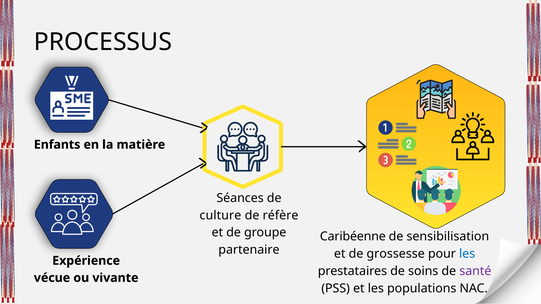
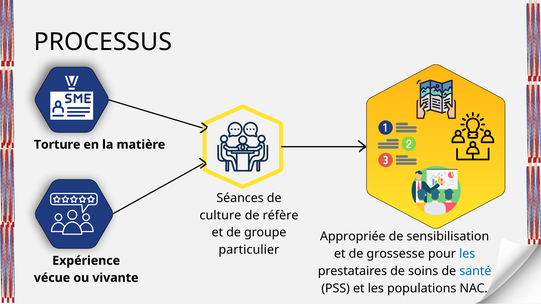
Enfants: Enfants -> Torture (57, 145)
Caribéenne: Caribéenne -> Appropriée (353, 237)
partenaire: partenaire -> particulier (249, 250)
santé colour: purple -> blue (475, 271)
